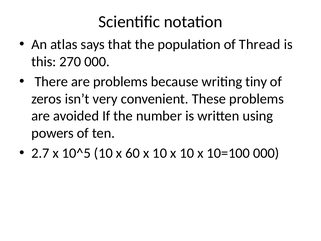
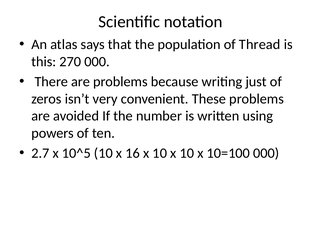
tiny: tiny -> just (256, 82)
60: 60 -> 16 (133, 153)
